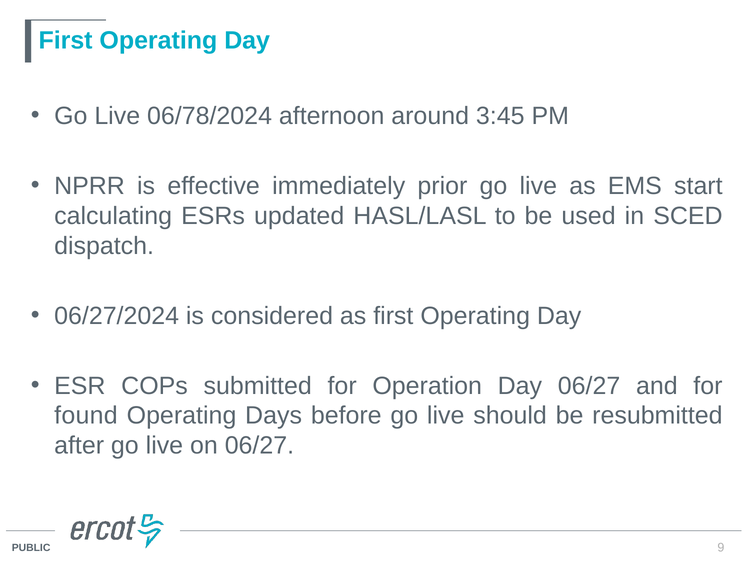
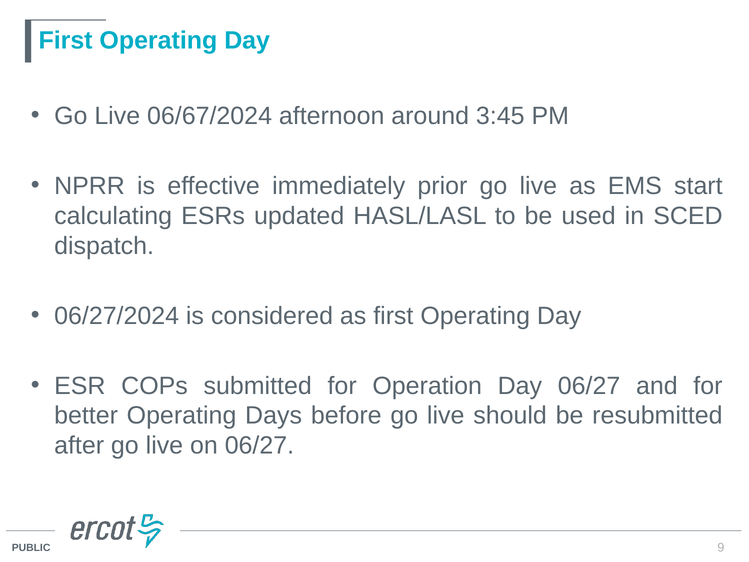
06/78/2024: 06/78/2024 -> 06/67/2024 (210, 116)
found: found -> better (86, 416)
